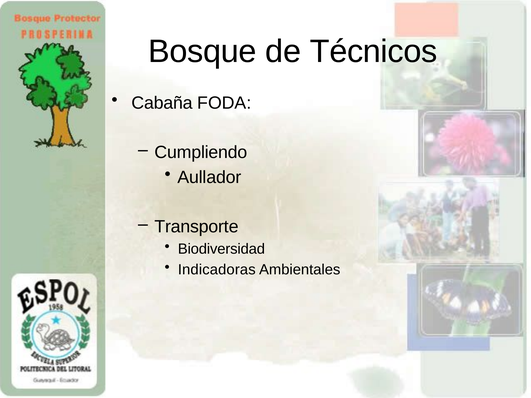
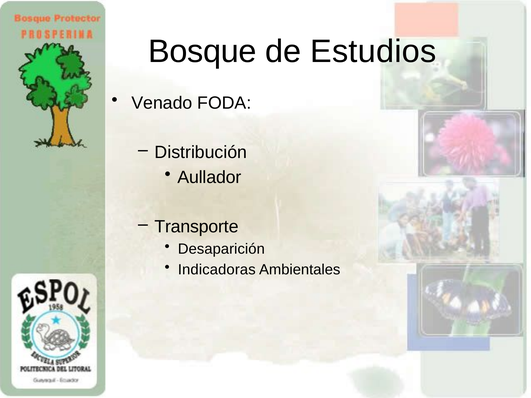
Técnicos: Técnicos -> Estudios (373, 51)
Cabaña: Cabaña -> Venado (162, 103)
Cumpliendo: Cumpliendo -> Distribución (201, 153)
Biodiversidad: Biodiversidad -> Desaparición (221, 249)
